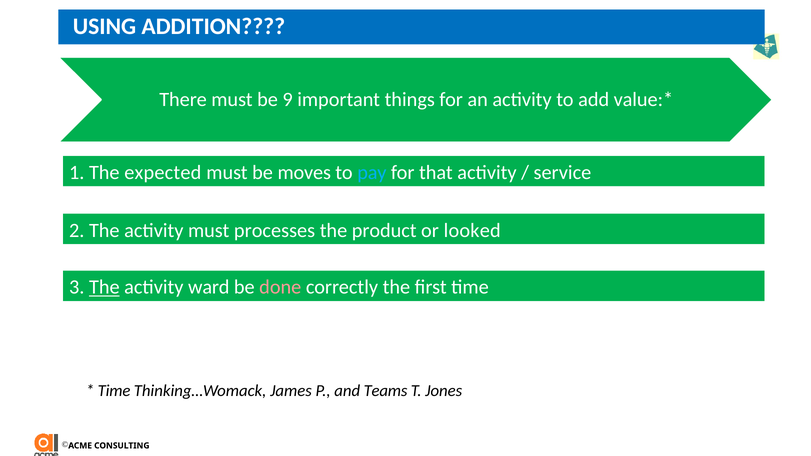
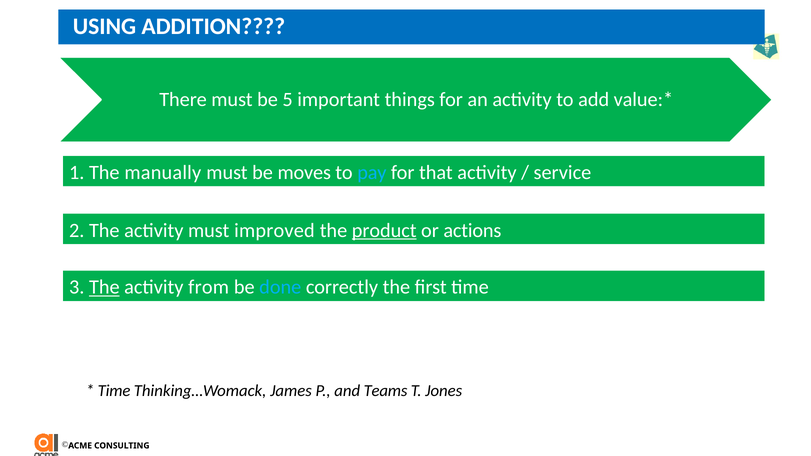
9: 9 -> 5 (288, 100)
expected: expected -> manually (163, 173)
processes: processes -> improved (274, 230)
product underline: none -> present (384, 230)
looked: looked -> actions (472, 230)
ward: ward -> from (209, 287)
done colour: pink -> light blue (280, 287)
